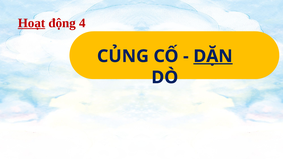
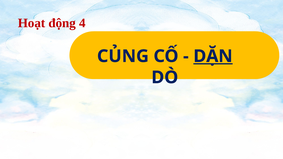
Hoạt underline: present -> none (32, 23)
